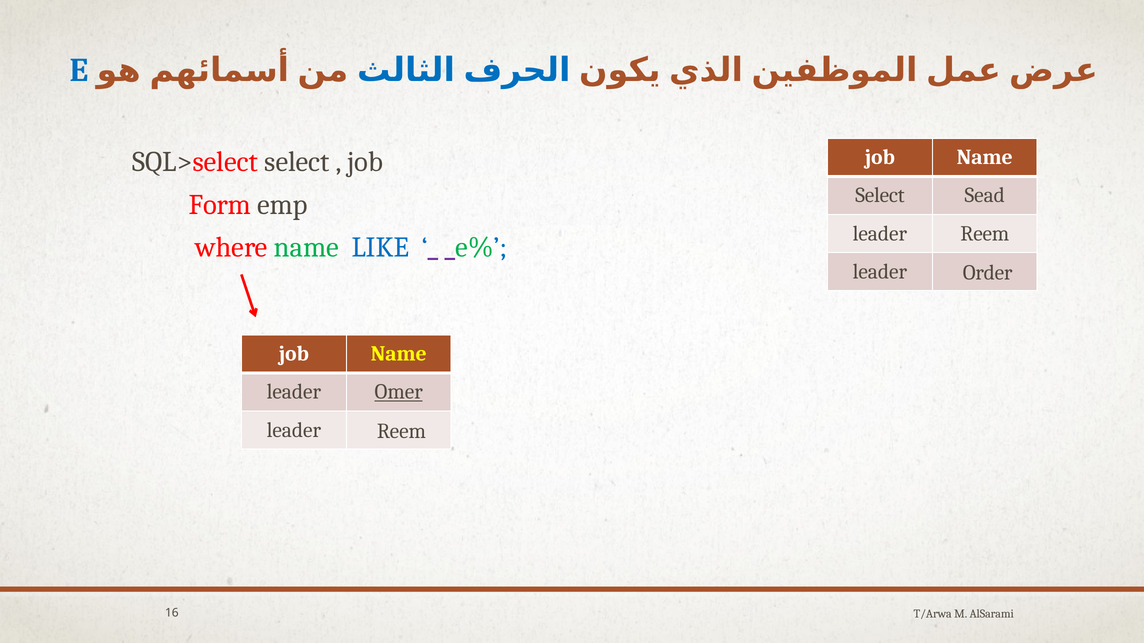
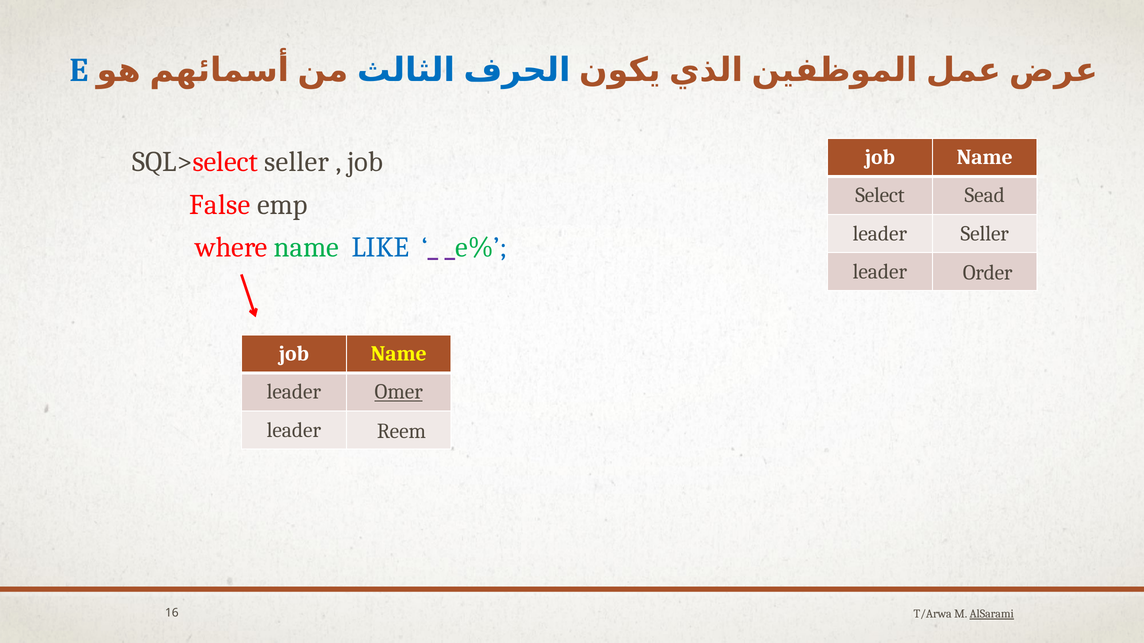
SQL>select select: select -> seller (297, 162)
Form: Form -> False (220, 205)
Reem: Reem -> Seller (985, 234)
AlSarami underline: none -> present (992, 614)
